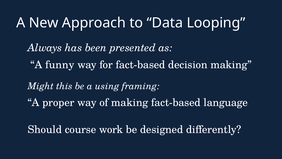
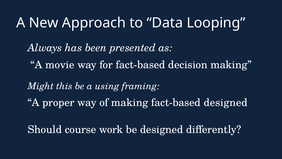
funny: funny -> movie (60, 65)
fact-based language: language -> designed (226, 102)
